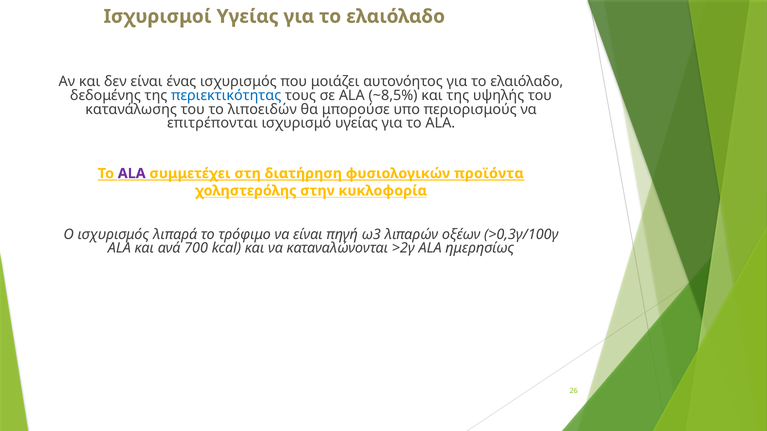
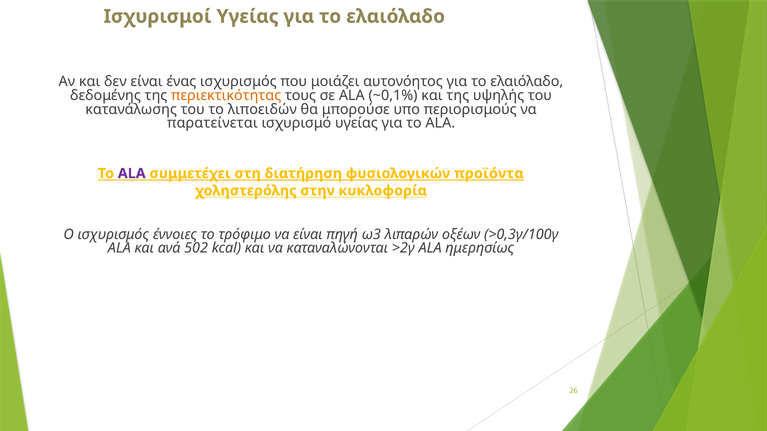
περιεκτικότητας colour: blue -> orange (226, 96)
~8,5%: ~8,5% -> ~0,1% (393, 96)
επιτρέπονται: επιτρέπονται -> παρατείνεται (212, 123)
λιπαρά: λιπαρά -> έννοιες (175, 235)
700: 700 -> 502 (196, 248)
